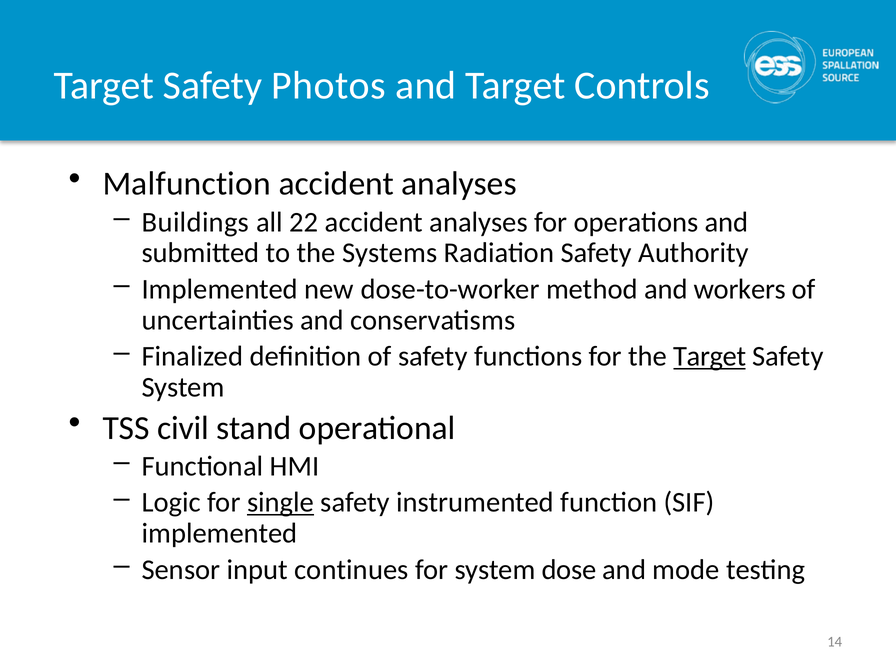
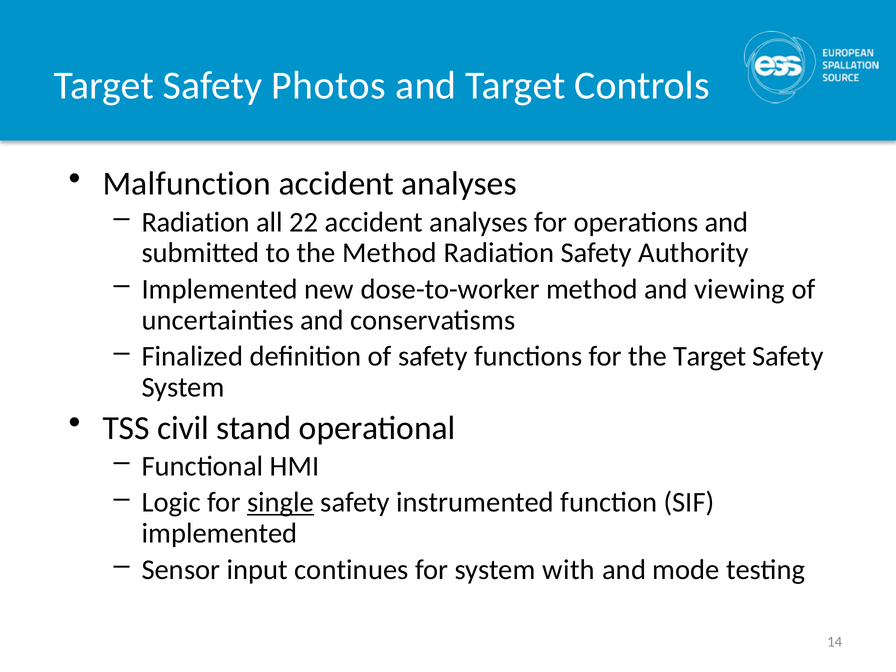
Buildings: Buildings -> Radiation (196, 222)
the Systems: Systems -> Method (390, 253)
workers: workers -> viewing (740, 289)
Target underline: present -> none (710, 356)
dose: dose -> with (569, 570)
